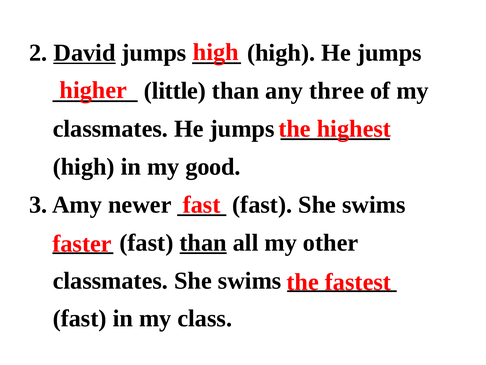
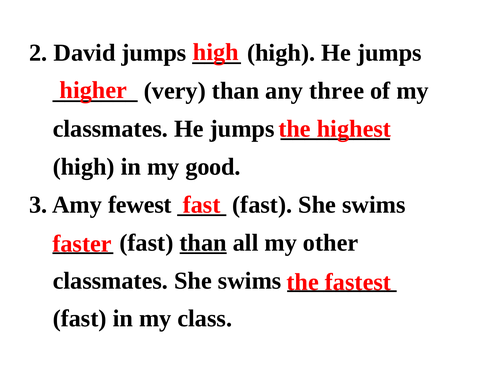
David underline: present -> none (85, 53)
little: little -> very (175, 91)
newer: newer -> fewest (140, 204)
